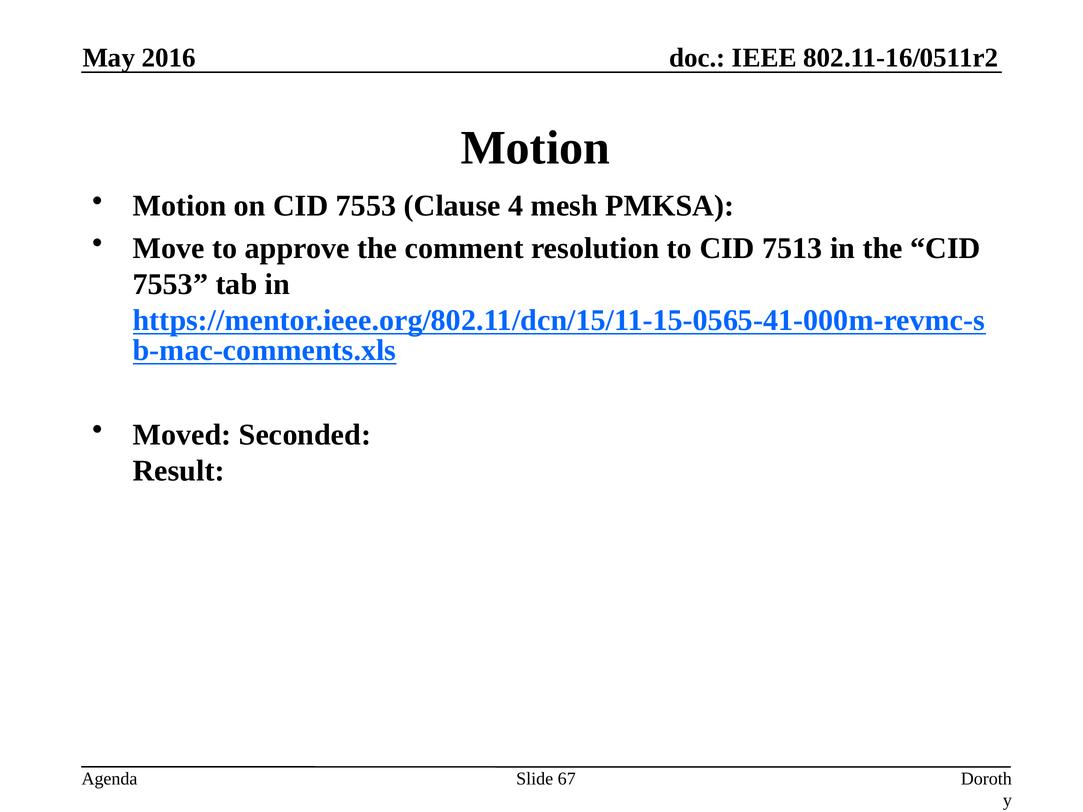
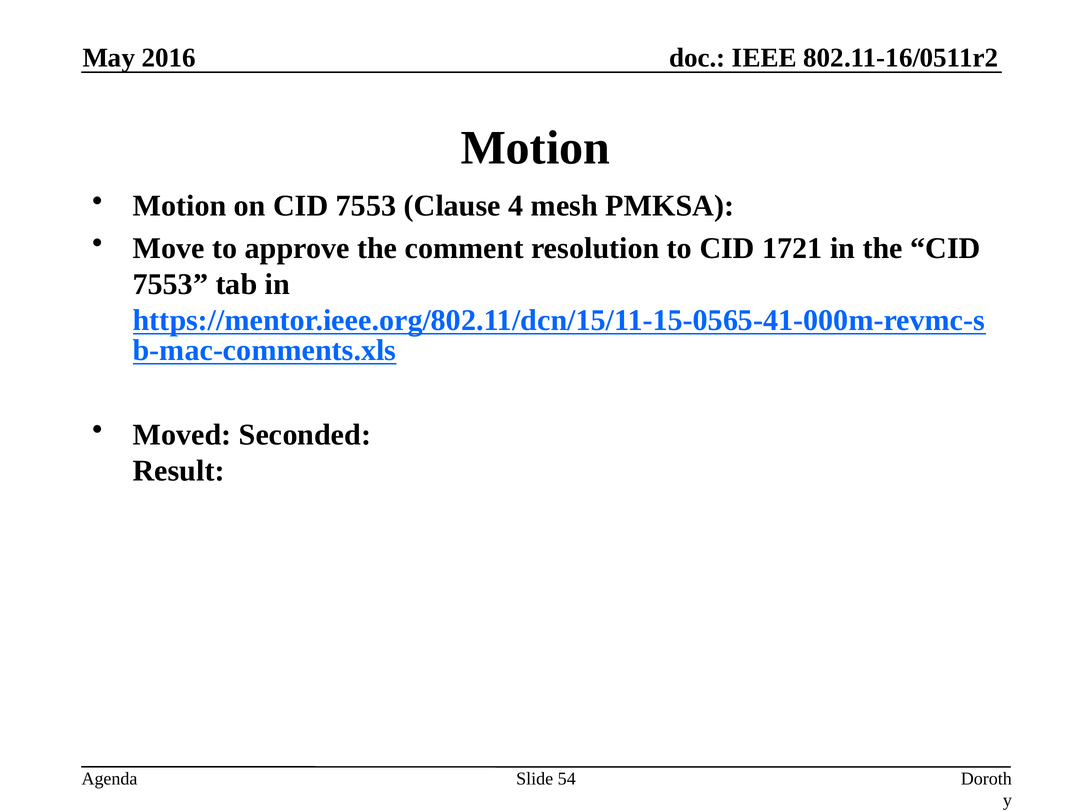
7513: 7513 -> 1721 (792, 248)
67: 67 -> 54 (567, 779)
